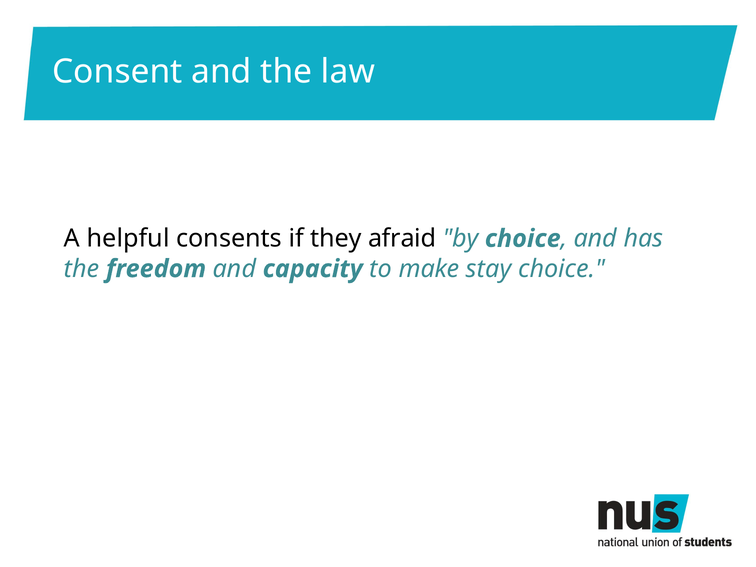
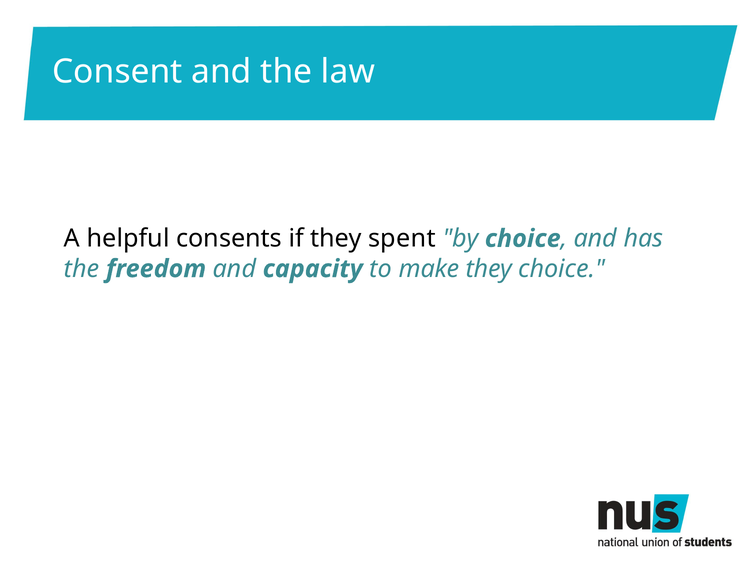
afraid: afraid -> spent (402, 239)
make stay: stay -> they (489, 269)
